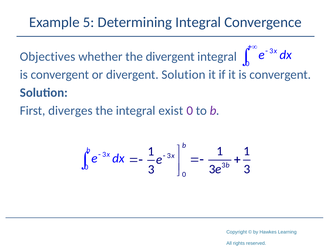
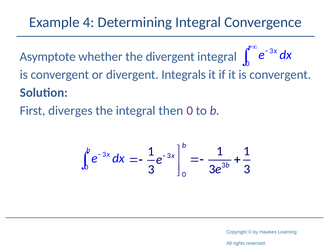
5: 5 -> 4 (89, 22)
Objectives: Objectives -> Asymptote (48, 57)
divergent Solution: Solution -> Integrals (184, 75)
exist: exist -> then (171, 111)
